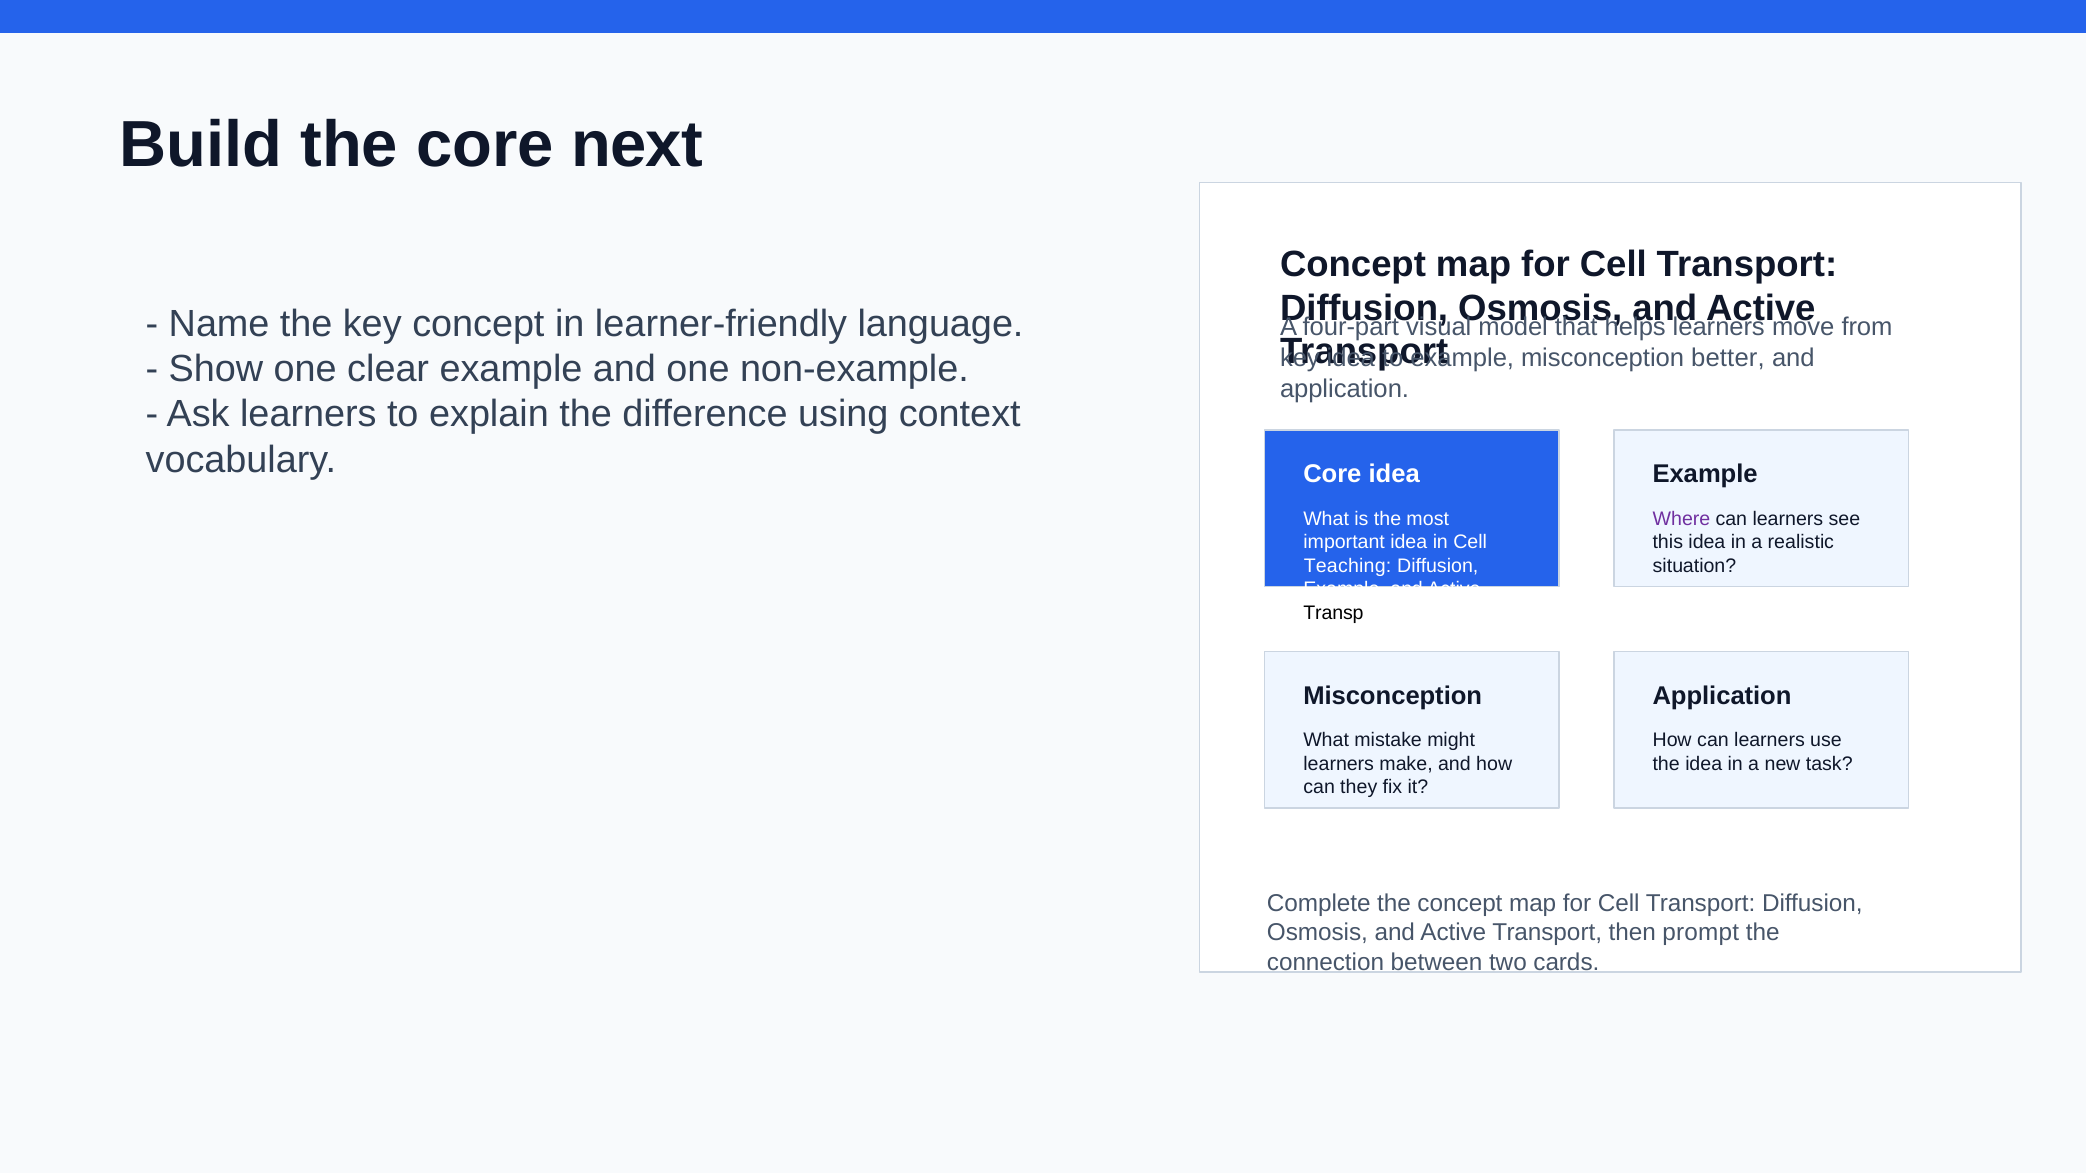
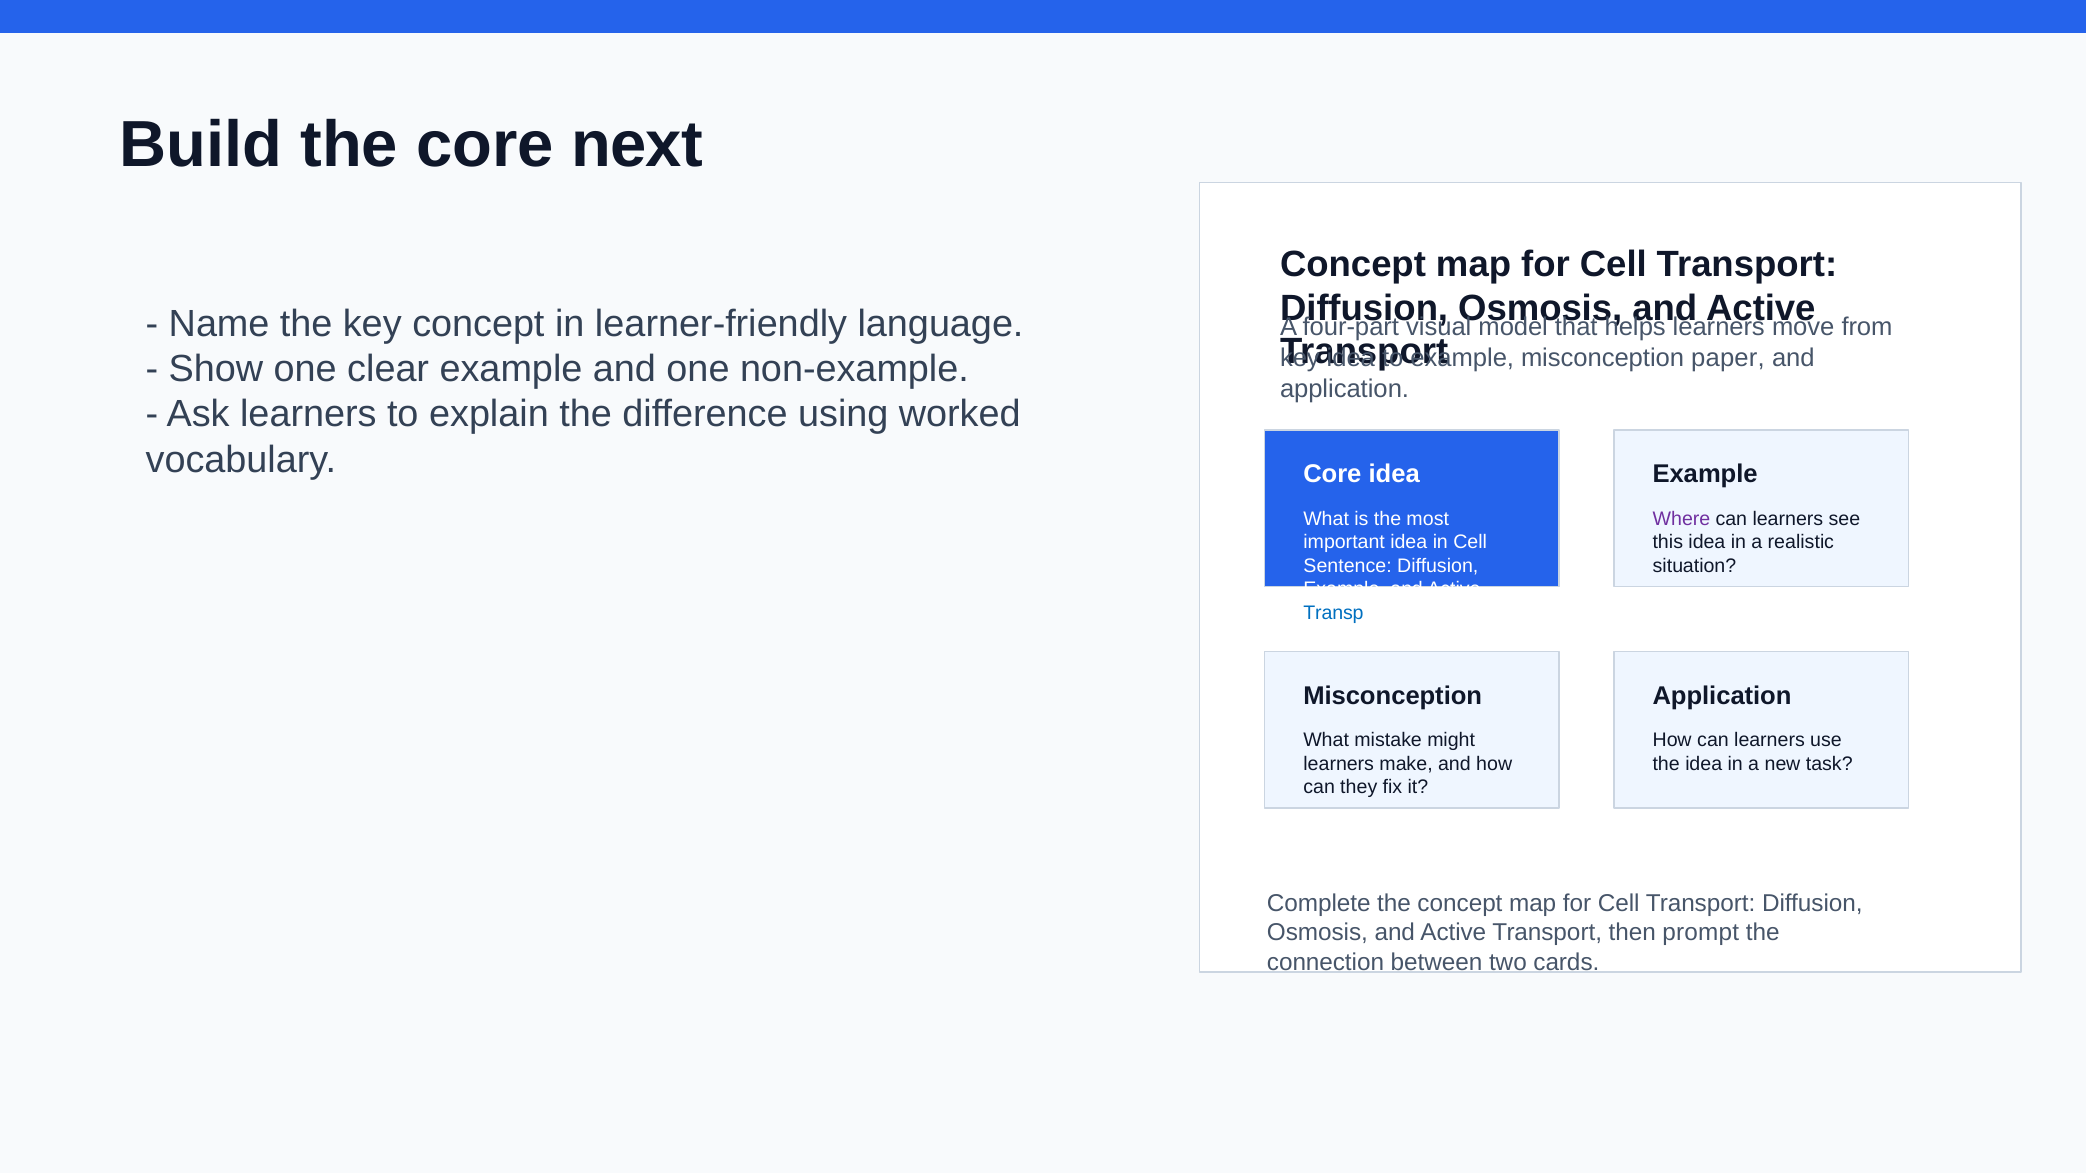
better: better -> paper (1728, 358)
context: context -> worked (960, 415)
Teaching: Teaching -> Sentence (1348, 566)
Transp colour: black -> blue (1334, 613)
